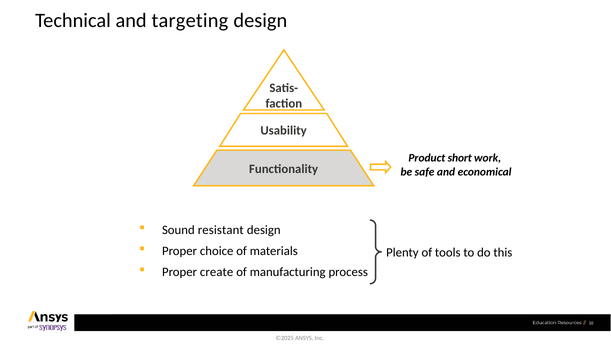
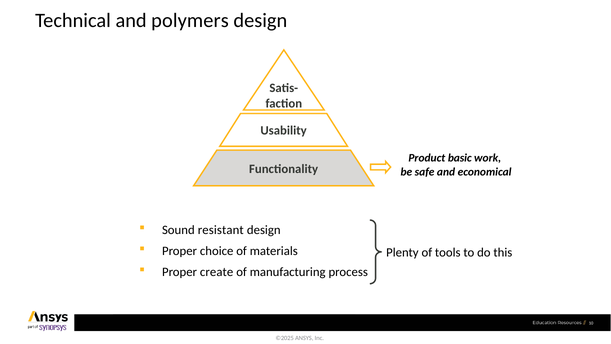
targeting: targeting -> polymers (190, 21)
short: short -> basic (460, 158)
